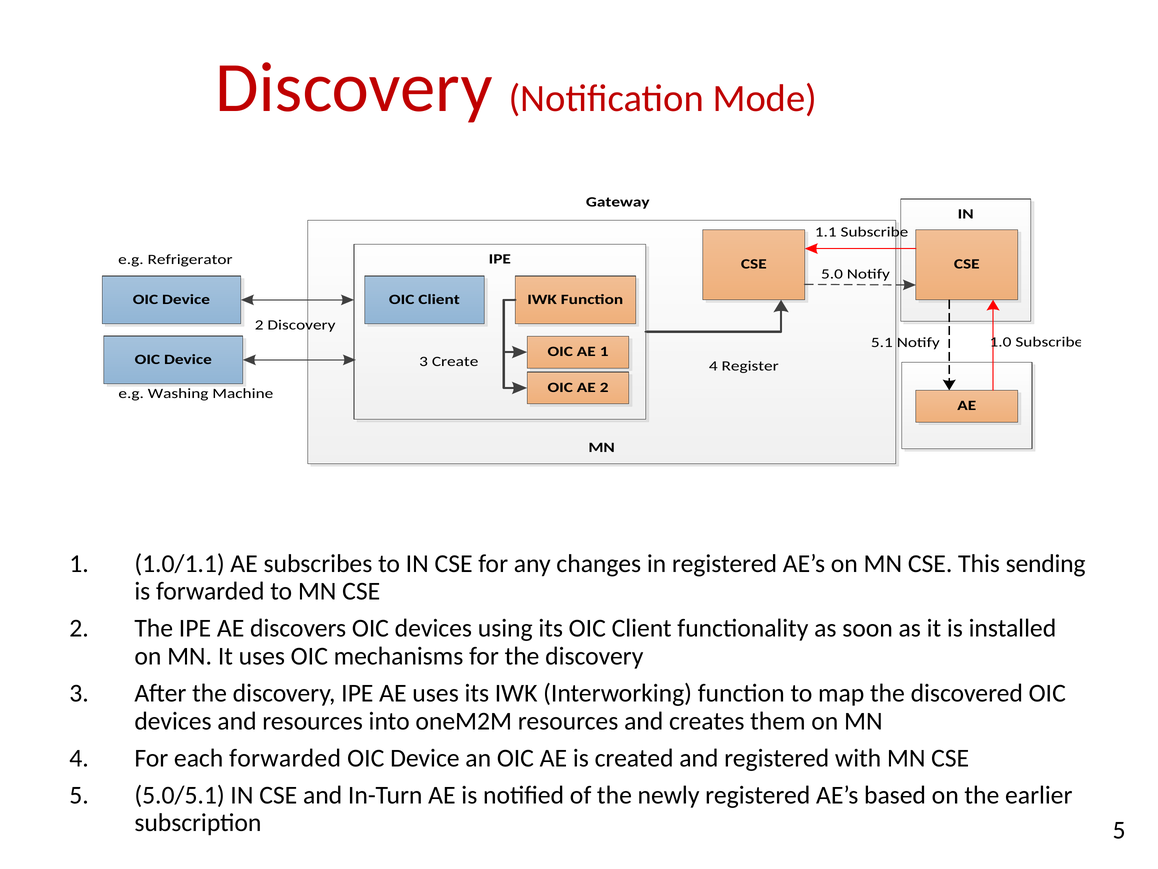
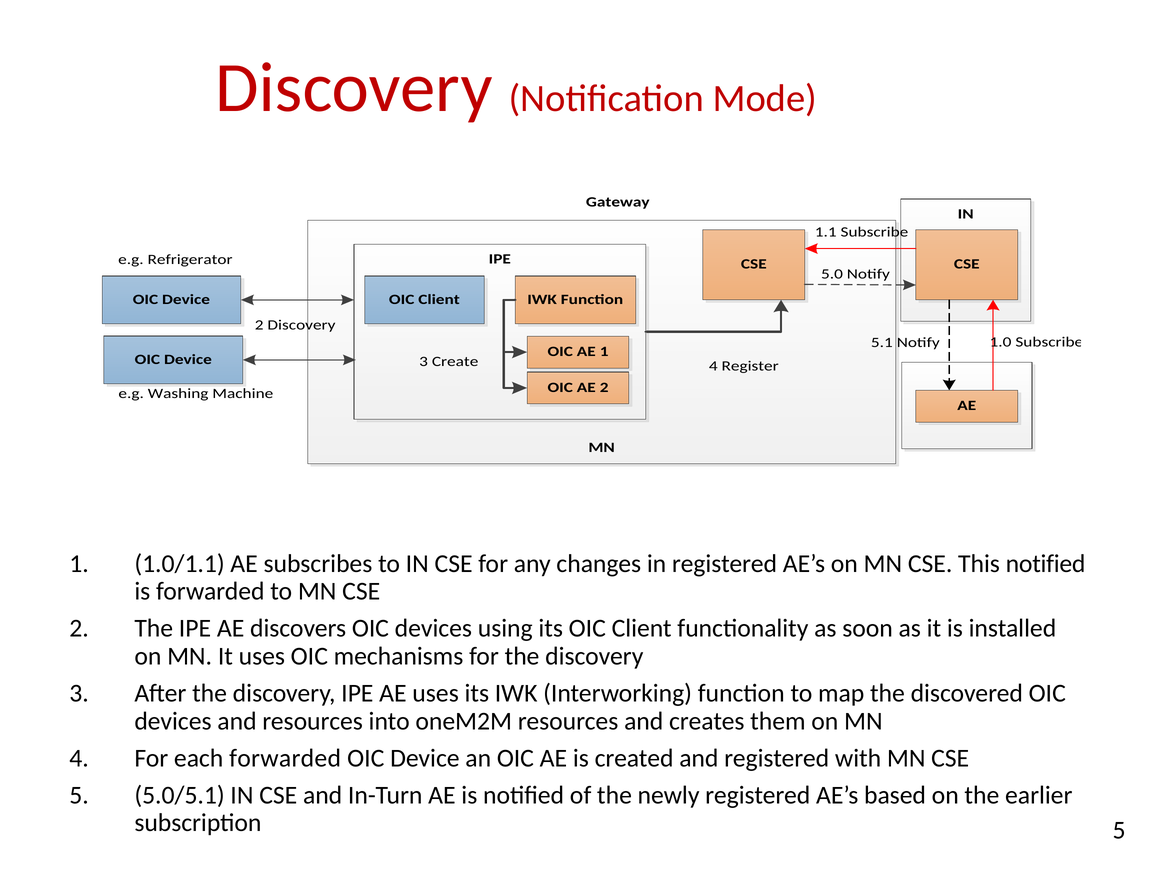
This sending: sending -> notified (1046, 563)
